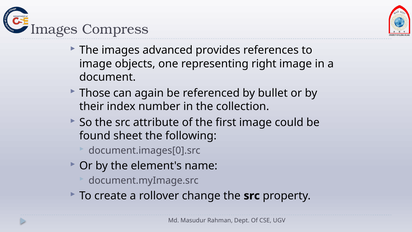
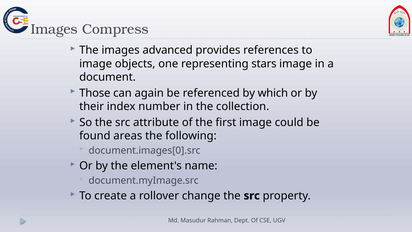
right: right -> stars (264, 64)
bullet: bullet -> which (273, 93)
sheet: sheet -> areas (128, 136)
